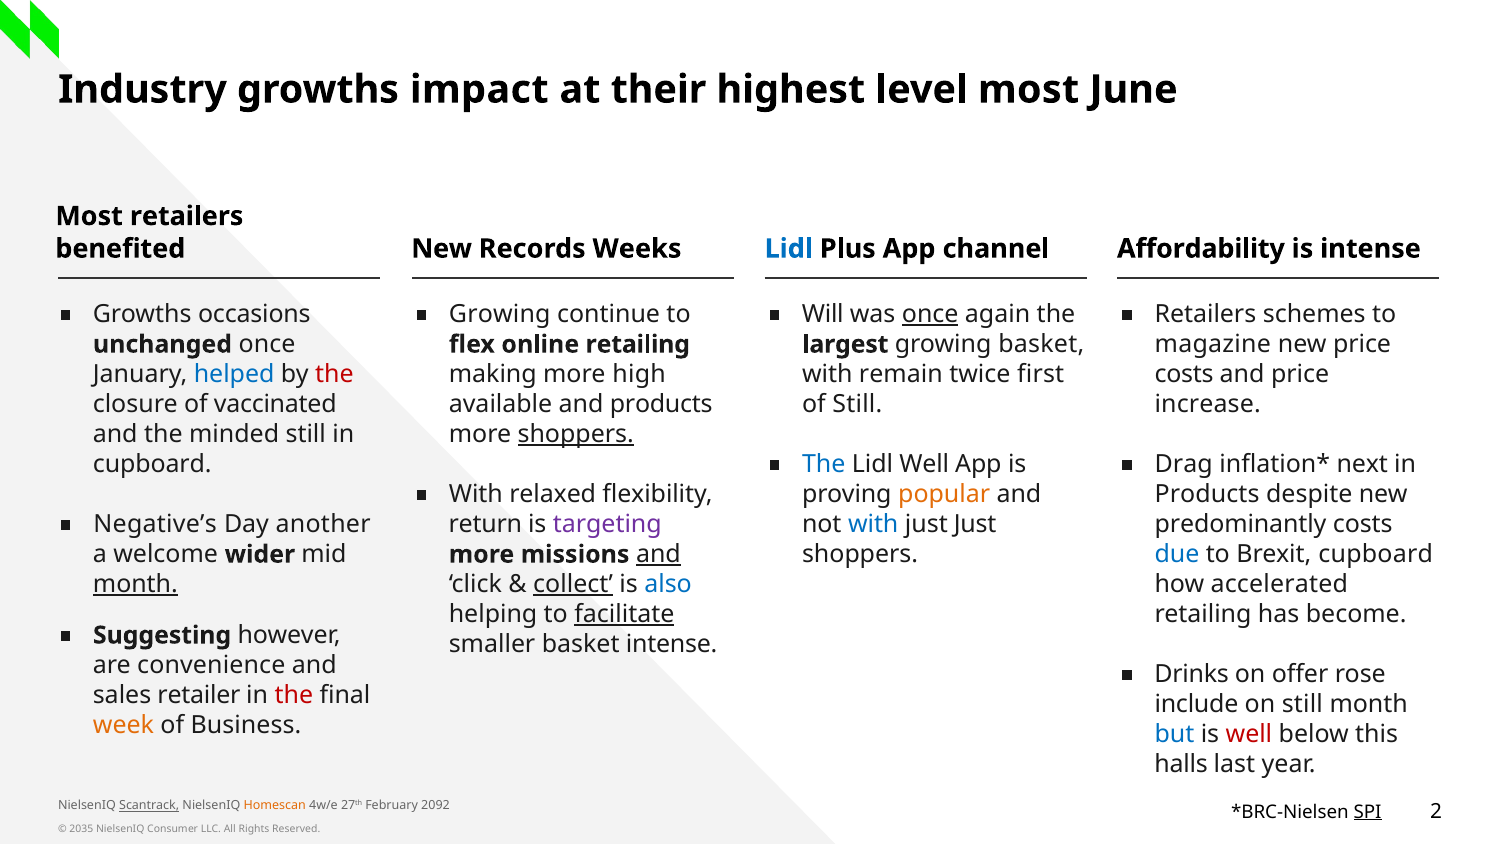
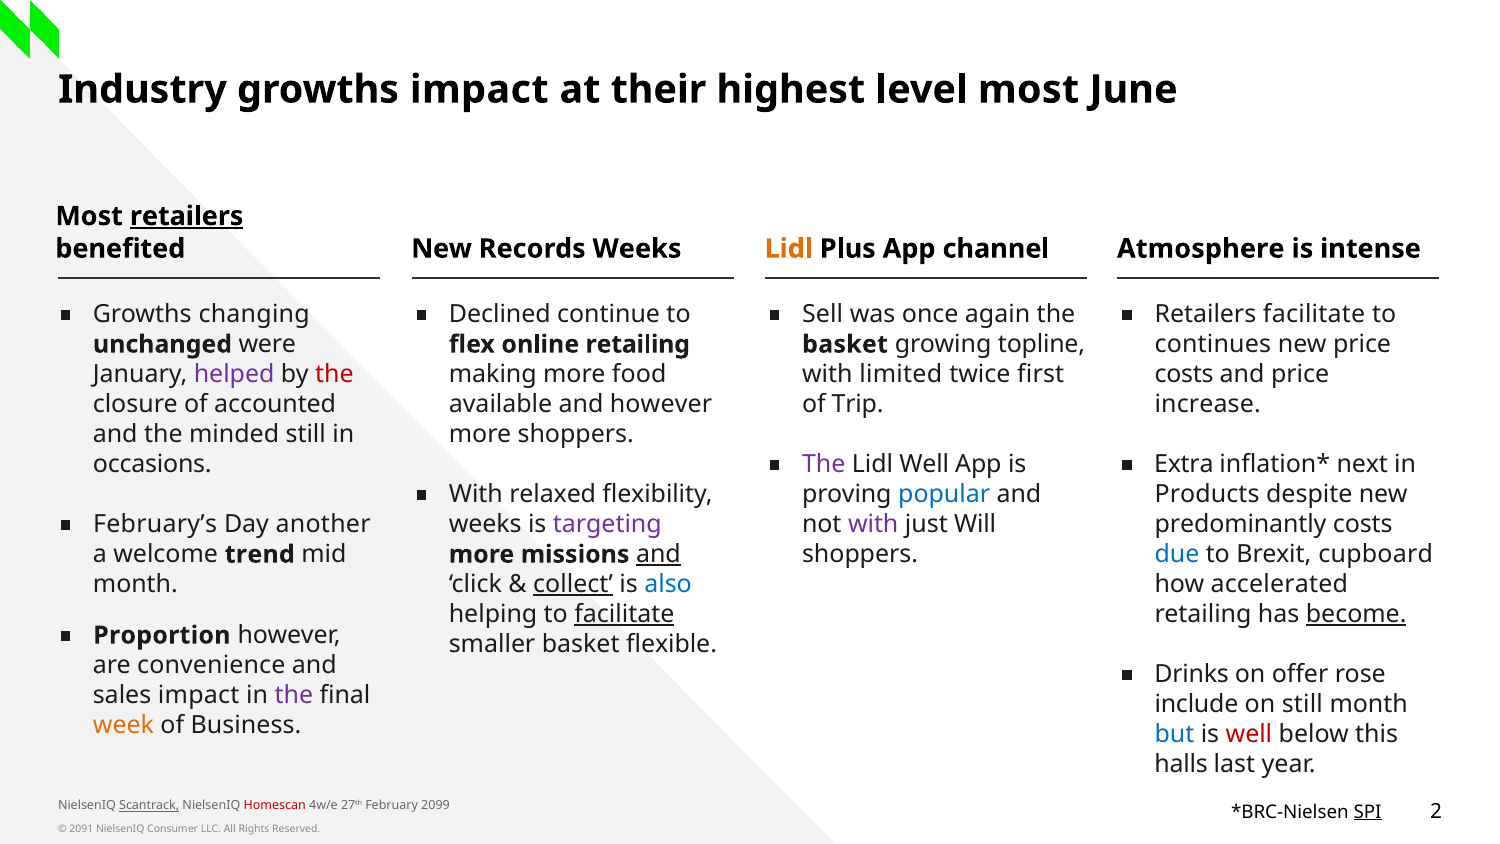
retailers underline: none -> present (187, 216)
Lidl colour: blue -> orange (789, 249)
Affordability: Affordability -> Atmosphere (1201, 249)
occasions: occasions -> changing (254, 314)
Growing: Growing -> Declined (500, 314)
Will: Will -> Sell (823, 314)
once underline: present -> none (930, 314)
Retailers schemes: schemes -> facilitate (1314, 314)
magazine: magazine -> continues (1213, 344)
unchanged once: once -> were (267, 344)
largest: largest -> basket (845, 344)
growing basket: basket -> topline (1041, 344)
helped colour: blue -> purple (234, 374)
high: high -> food (639, 374)
remain: remain -> limited (901, 374)
vaccinated: vaccinated -> accounted (275, 404)
and products: products -> however (661, 404)
of Still: Still -> Trip (858, 404)
shoppers underline: present -> none (576, 434)
cupboard: cupboard -> occasions (152, 464)
The colour: blue -> purple (824, 464)
Drag: Drag -> Extra (1184, 464)
popular colour: orange -> blue (944, 494)
return: return -> weeks (485, 524)
with colour: blue -> purple (873, 524)
just Just: Just -> Will (975, 524)
Negative’s: Negative’s -> February’s (155, 524)
wider: wider -> trend (260, 554)
month underline: present -> none (135, 584)
become underline: none -> present (1356, 614)
Suggesting: Suggesting -> Proportion (162, 635)
basket intense: intense -> flexible (672, 644)
sales retailer: retailer -> impact (199, 695)
the colour: red -> purple (294, 695)
Homescan colour: orange -> red (275, 805)
2092: 2092 -> 2099 (436, 805)
2035: 2035 -> 2091 (81, 829)
